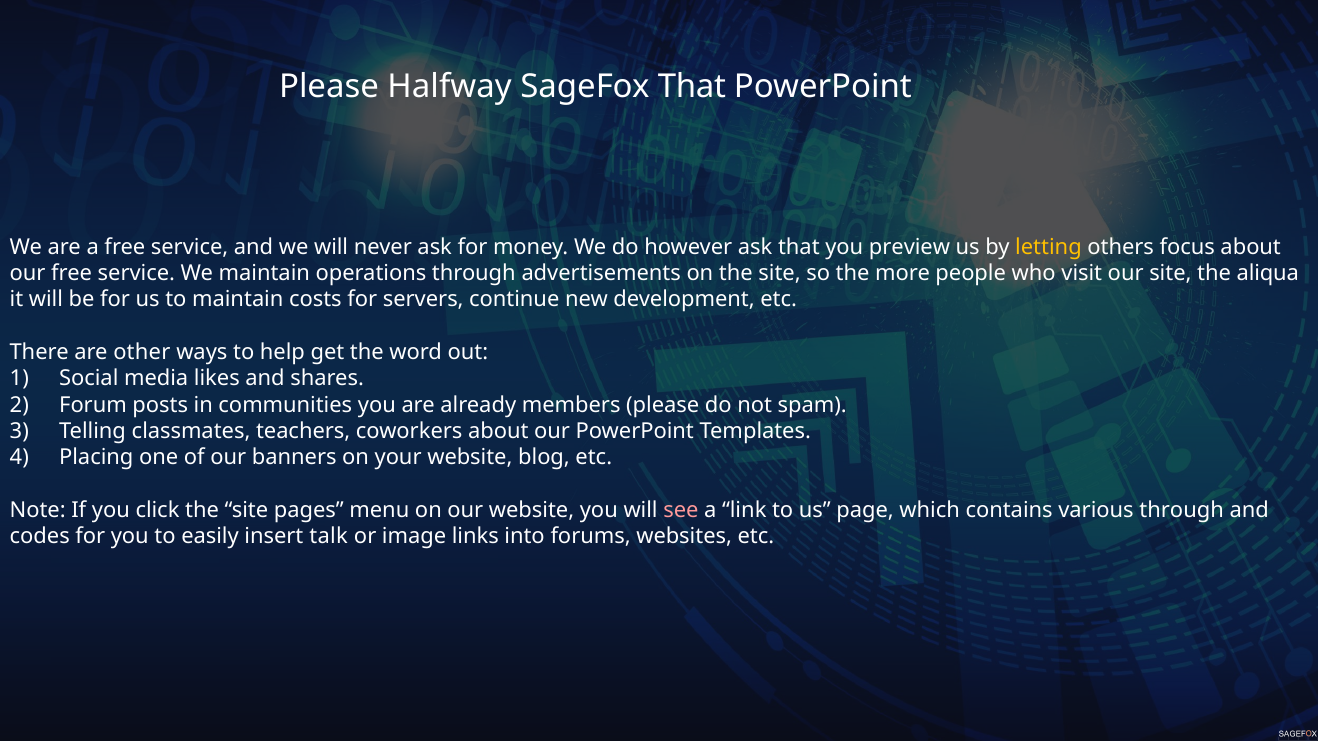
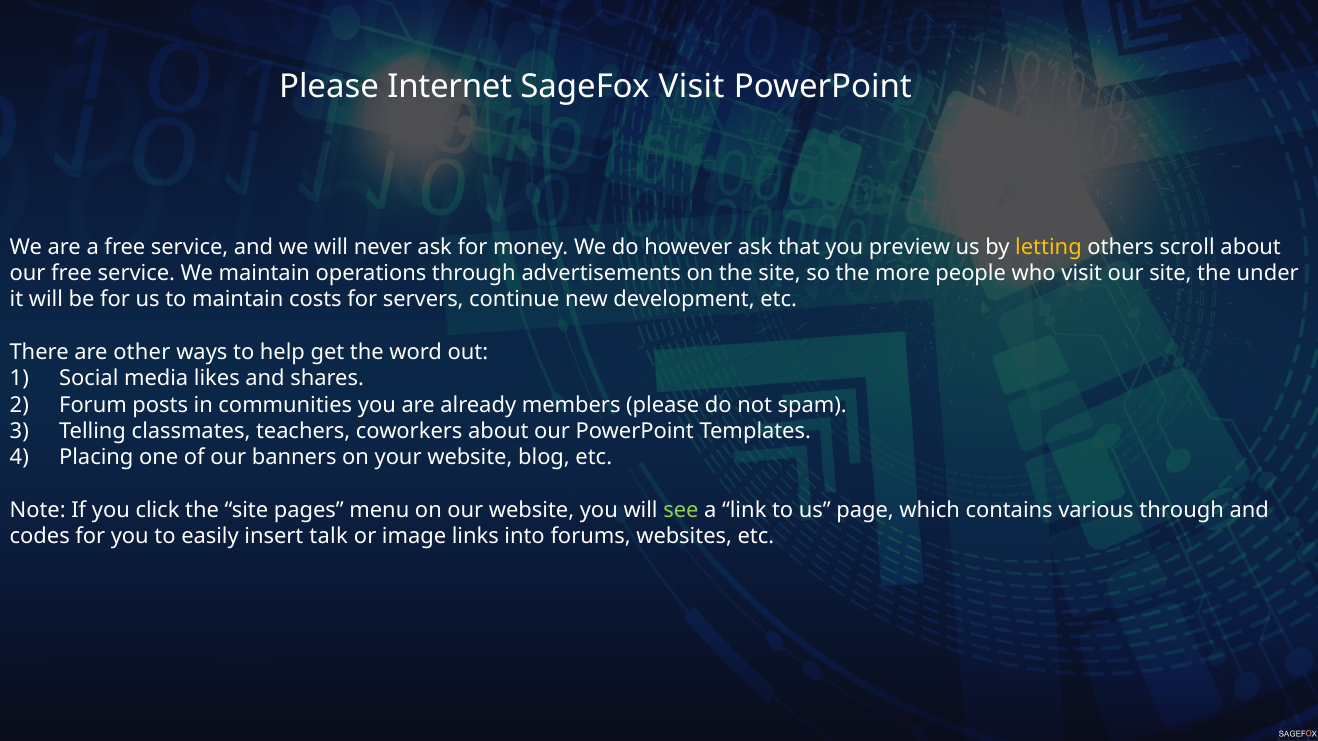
Halfway: Halfway -> Internet (450, 86)
SageFox That: That -> Visit (692, 86)
focus: focus -> scroll (1187, 247)
aliqua: aliqua -> under (1268, 273)
see colour: pink -> light green (681, 511)
